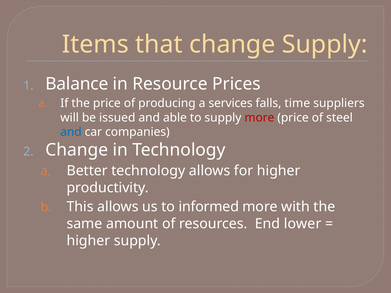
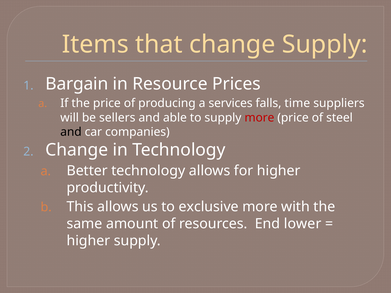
Balance: Balance -> Bargain (77, 84)
issued: issued -> sellers (117, 118)
and colour: blue -> black (71, 132)
informed: informed -> exclusive (209, 207)
